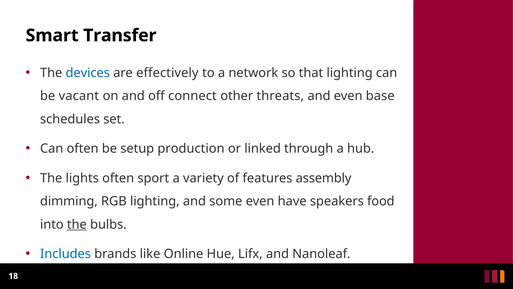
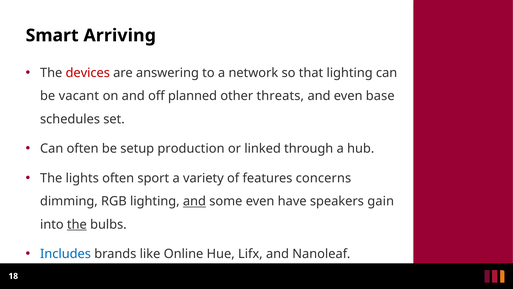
Transfer: Transfer -> Arriving (120, 35)
devices colour: blue -> red (88, 73)
effectively: effectively -> answering (167, 73)
connect: connect -> planned (193, 96)
assembly: assembly -> concerns (323, 178)
and underline: none -> present (194, 201)
food: food -> gain (381, 201)
